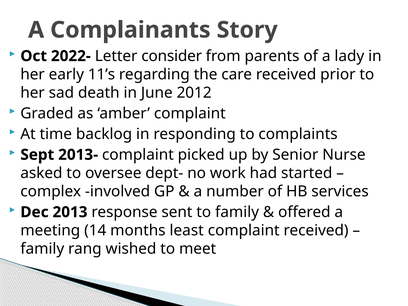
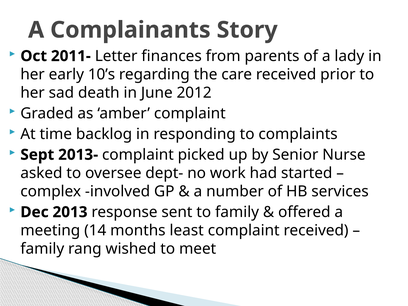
2022-: 2022- -> 2011- (71, 56)
consider: consider -> finances (172, 56)
11’s: 11’s -> 10’s (102, 74)
